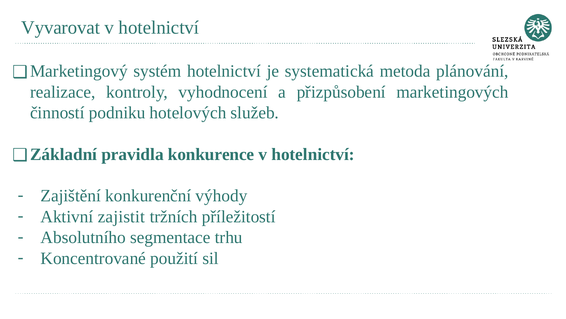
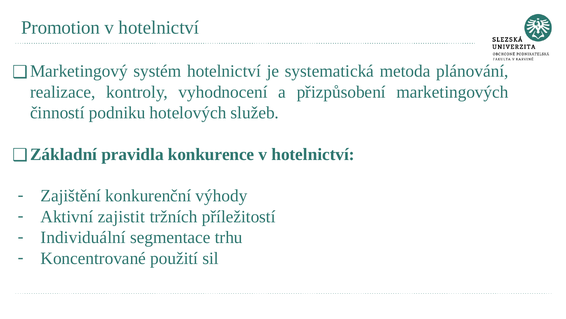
Vyvarovat: Vyvarovat -> Promotion (61, 28)
Absolutního: Absolutního -> Individuální (83, 237)
